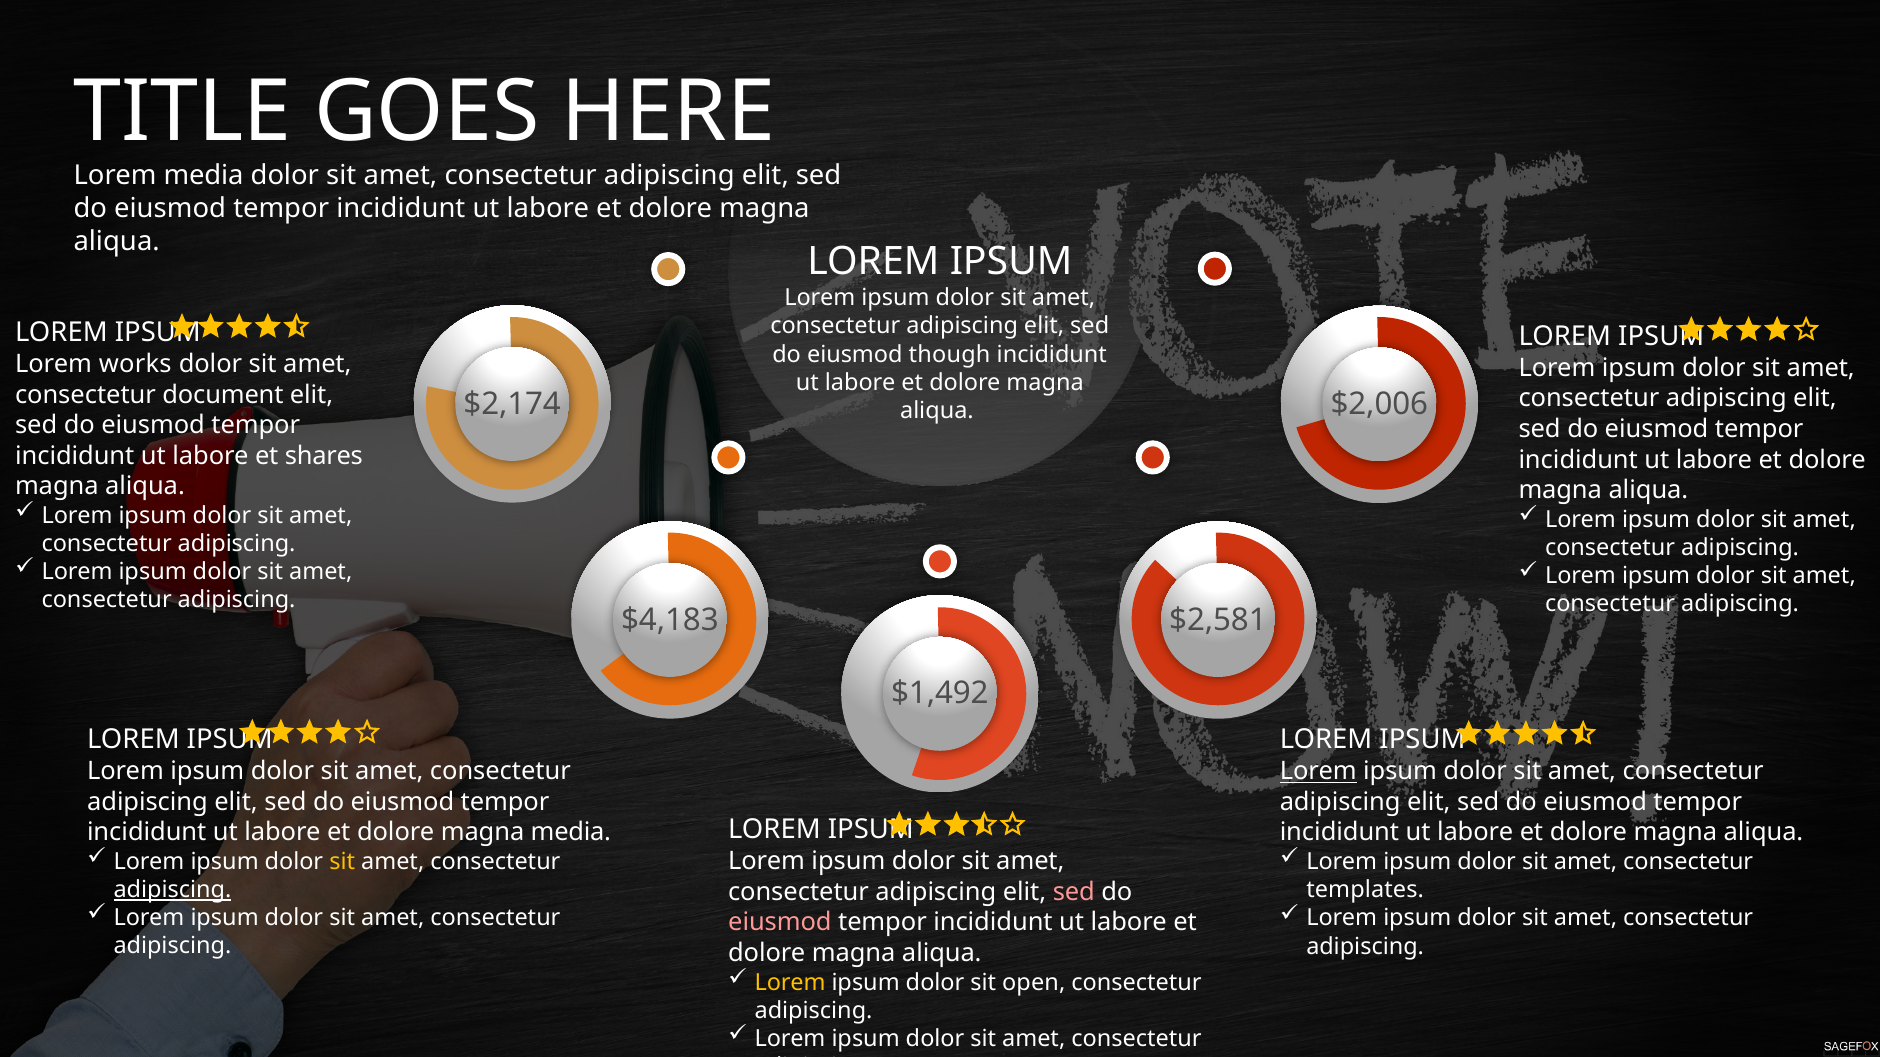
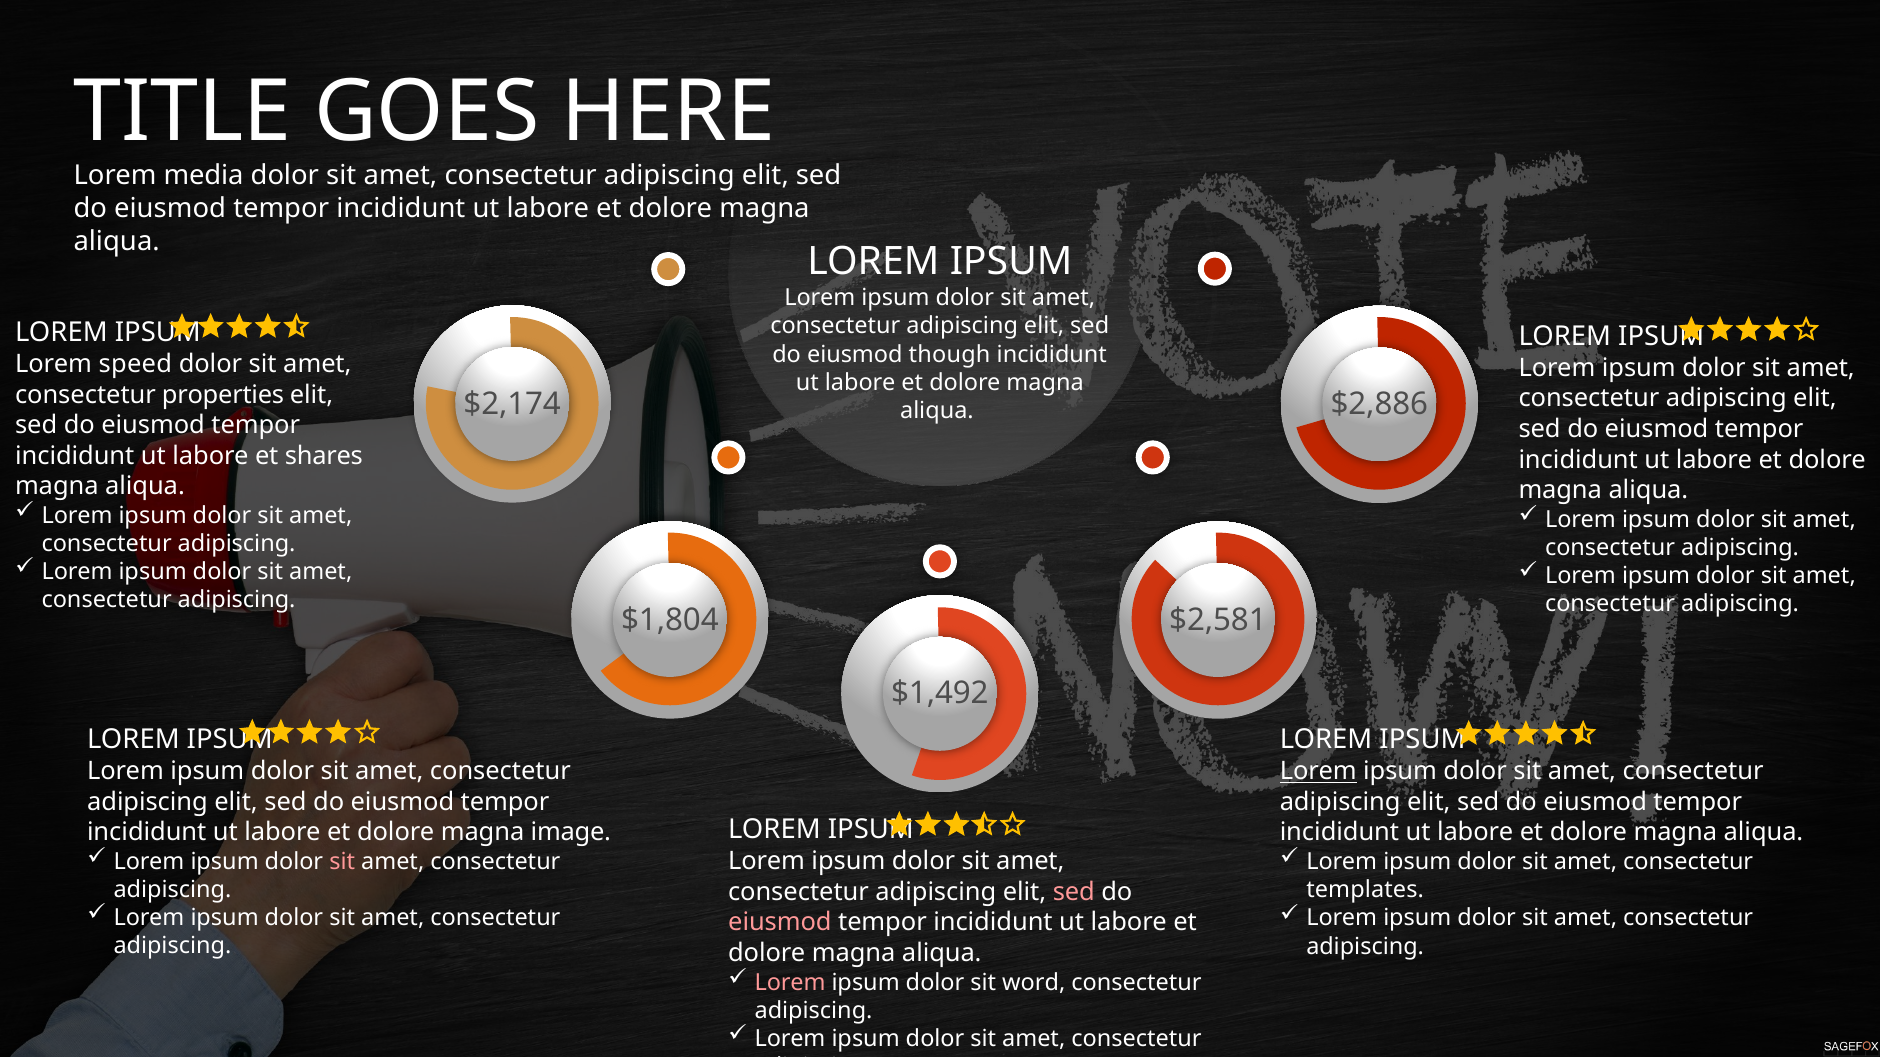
works: works -> speed (135, 364)
document: document -> properties (223, 395)
$2,006: $2,006 -> $2,886 (1379, 404)
$4,183: $4,183 -> $1,804 (670, 620)
magna media: media -> image (571, 833)
sit colour: yellow -> pink (342, 862)
adipiscing underline: present -> none (172, 890)
Lorem colour: yellow -> pink (790, 983)
open: open -> word (1034, 983)
